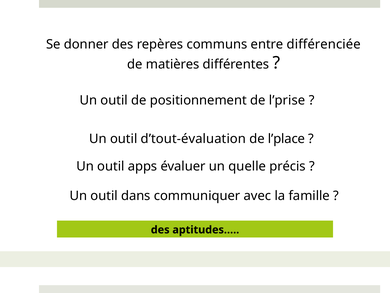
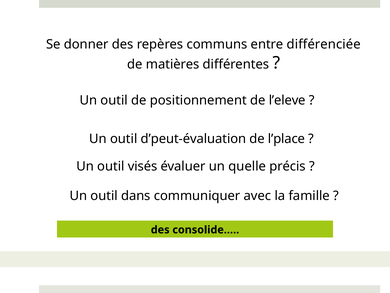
l’prise: l’prise -> l’eleve (287, 100)
d’tout-évaluation: d’tout-évaluation -> d’peut-évaluation (193, 139)
apps: apps -> visés (143, 166)
aptitudes…: aptitudes… -> consolide… (206, 229)
